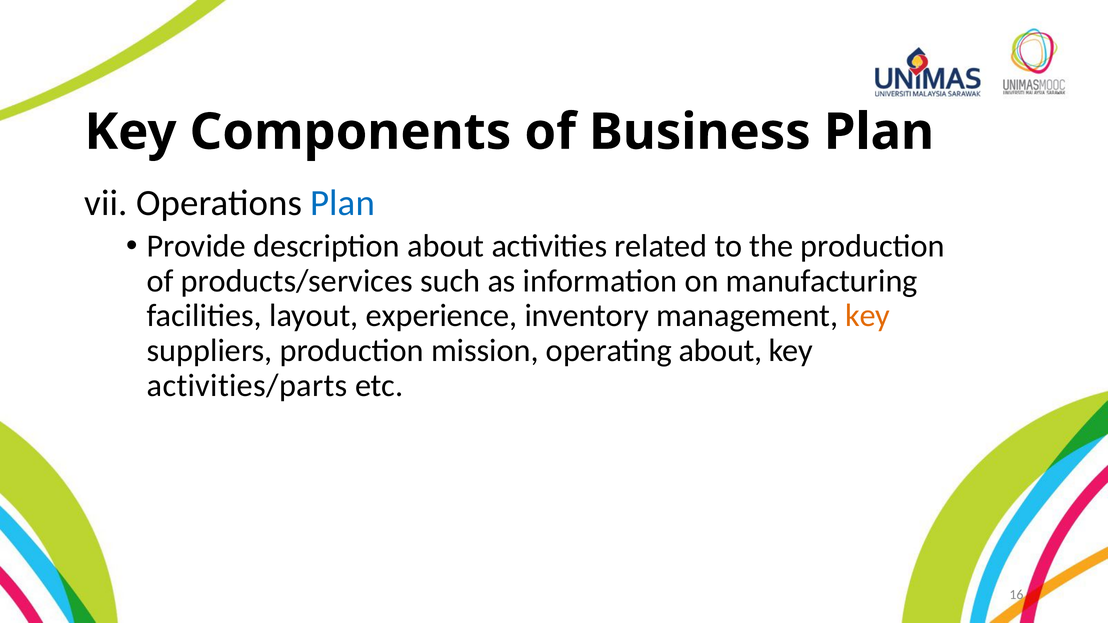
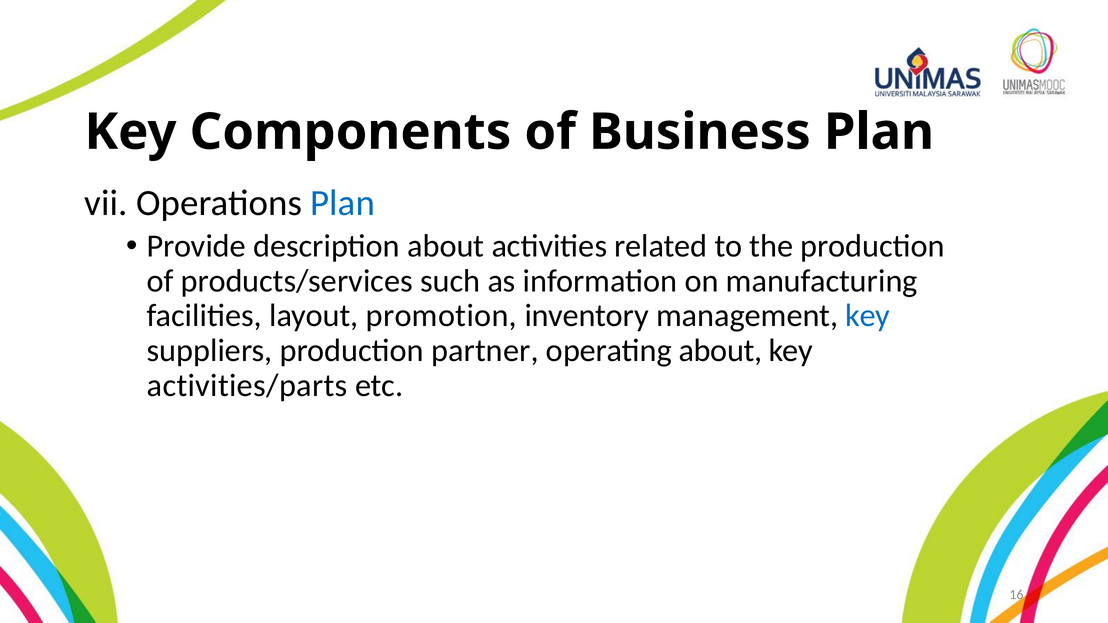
experience: experience -> promotion (441, 316)
key colour: orange -> blue (868, 316)
mission: mission -> partner (485, 351)
